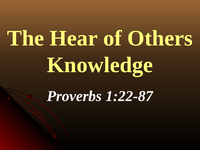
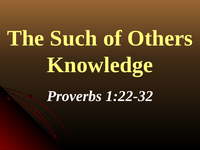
Hear: Hear -> Such (74, 38)
1:22-87: 1:22-87 -> 1:22-32 (129, 96)
